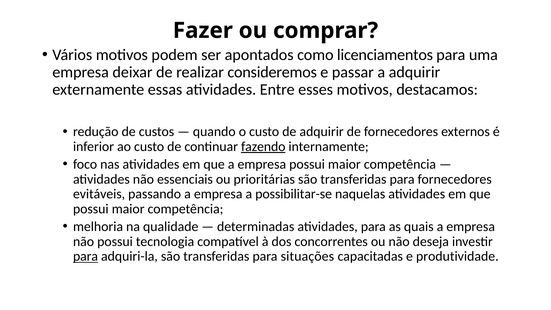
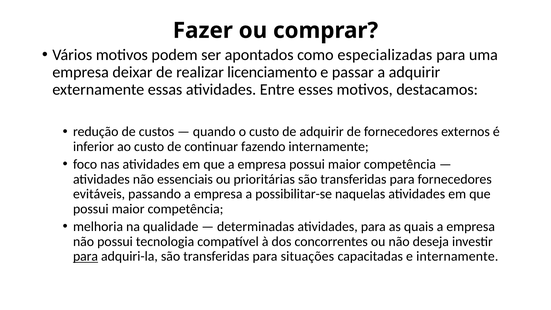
licenciamentos: licenciamentos -> especializadas (385, 55)
consideremos: consideremos -> licenciamento (272, 72)
fazendo underline: present -> none (263, 147)
e produtividade: produtividade -> internamente (457, 256)
